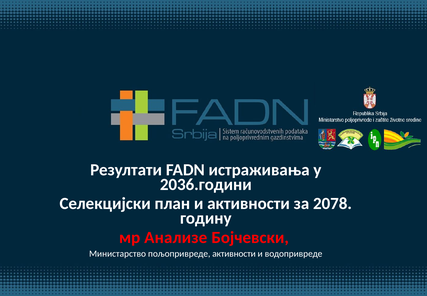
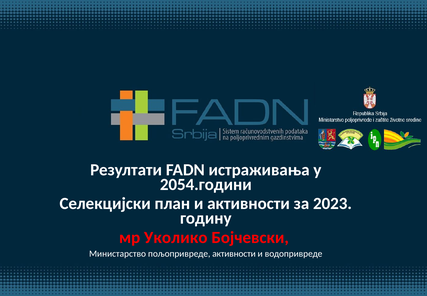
2036.години: 2036.години -> 2054.години (206, 184)
2078: 2078 -> 2023 (333, 203)
Анализе: Анализе -> Уколико (176, 237)
